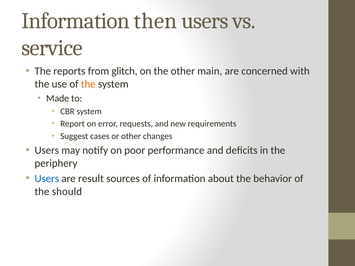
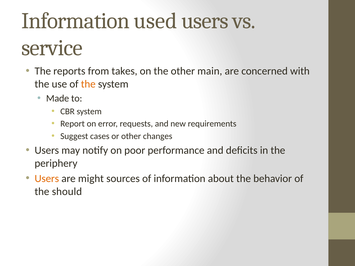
then: then -> used (155, 21)
glitch: glitch -> takes (124, 71)
Users colour: blue -> orange (47, 179)
result: result -> might (91, 179)
